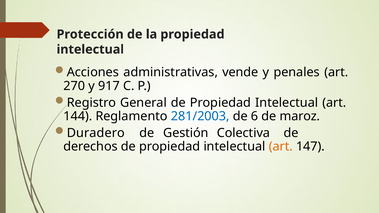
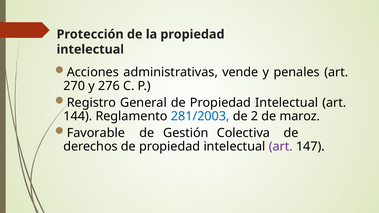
917: 917 -> 276 (109, 86)
6: 6 -> 2 (255, 116)
Duradero: Duradero -> Favorable (96, 133)
art colour: orange -> purple (281, 147)
